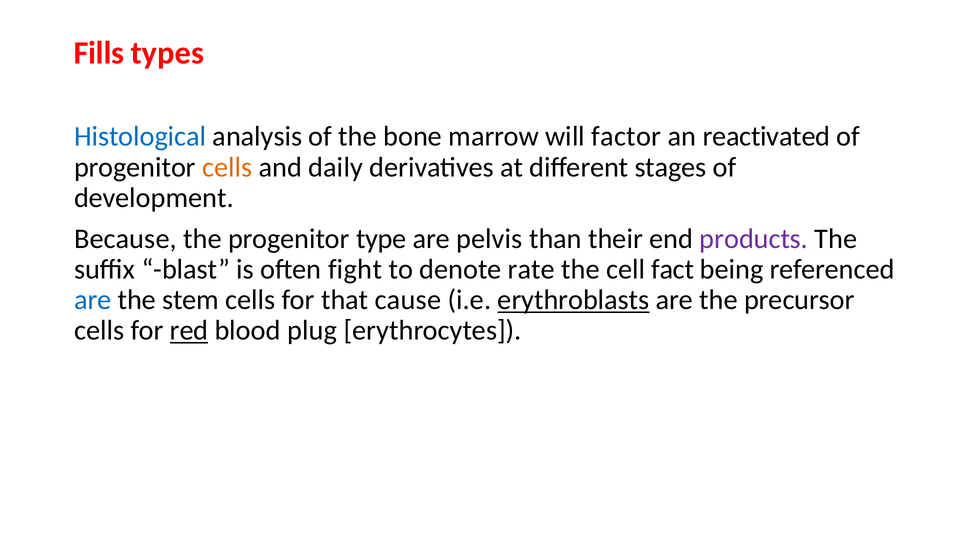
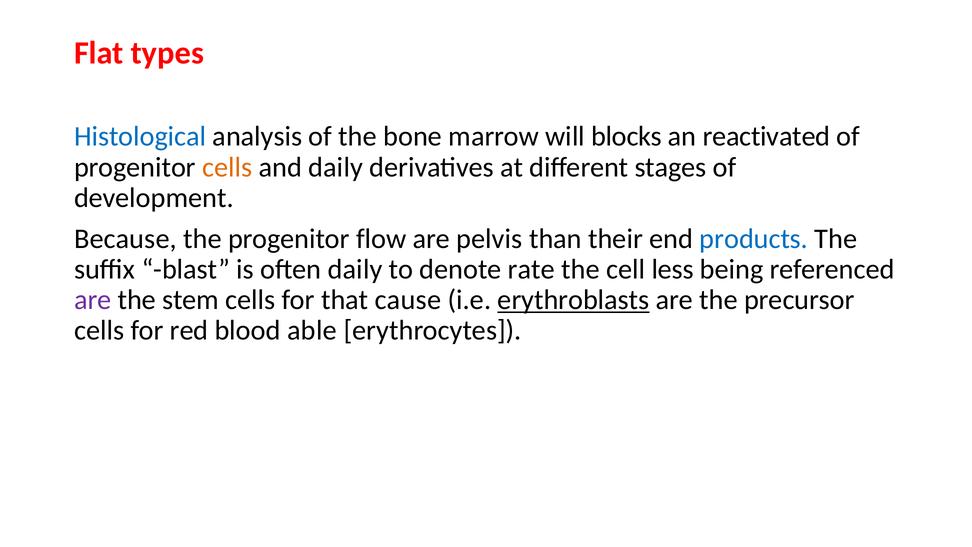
Fills: Fills -> Flat (99, 53)
factor: factor -> blocks (627, 137)
type: type -> flow (381, 239)
products colour: purple -> blue (754, 239)
often fight: fight -> daily (355, 269)
fact: fact -> less (673, 269)
are colour: blue -> purple (93, 300)
red underline: present -> none (189, 330)
plug: plug -> able (312, 330)
